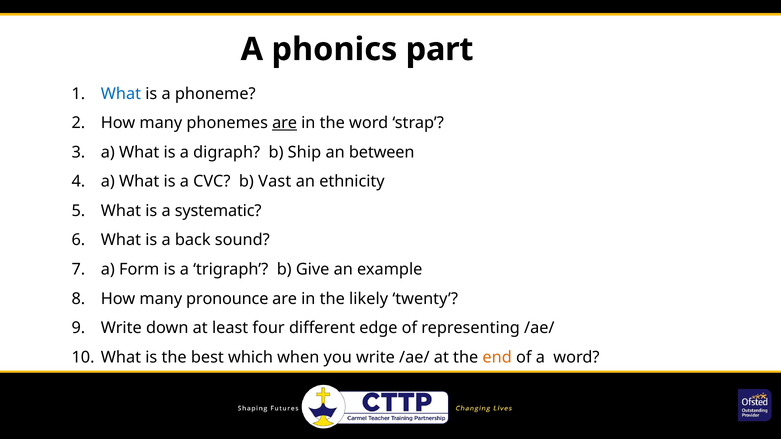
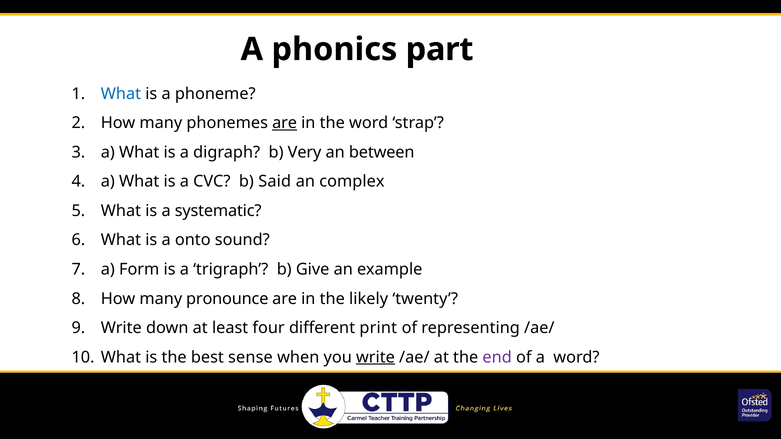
Ship: Ship -> Very (305, 152)
Vast: Vast -> Said (275, 182)
ethnicity: ethnicity -> complex (352, 182)
back: back -> onto (193, 240)
edge: edge -> print (378, 328)
which: which -> sense (250, 357)
write underline: none -> present (375, 357)
end colour: orange -> purple (497, 357)
